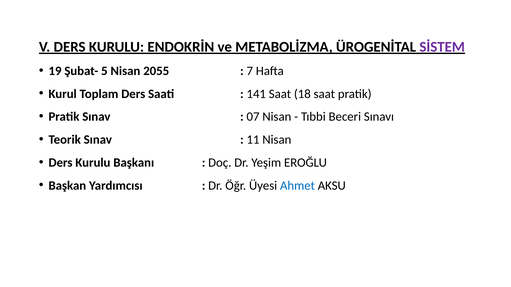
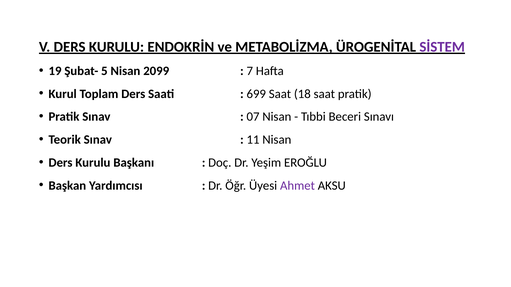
2055: 2055 -> 2099 (156, 71)
141: 141 -> 699 (256, 94)
Ahmet colour: blue -> purple (297, 186)
